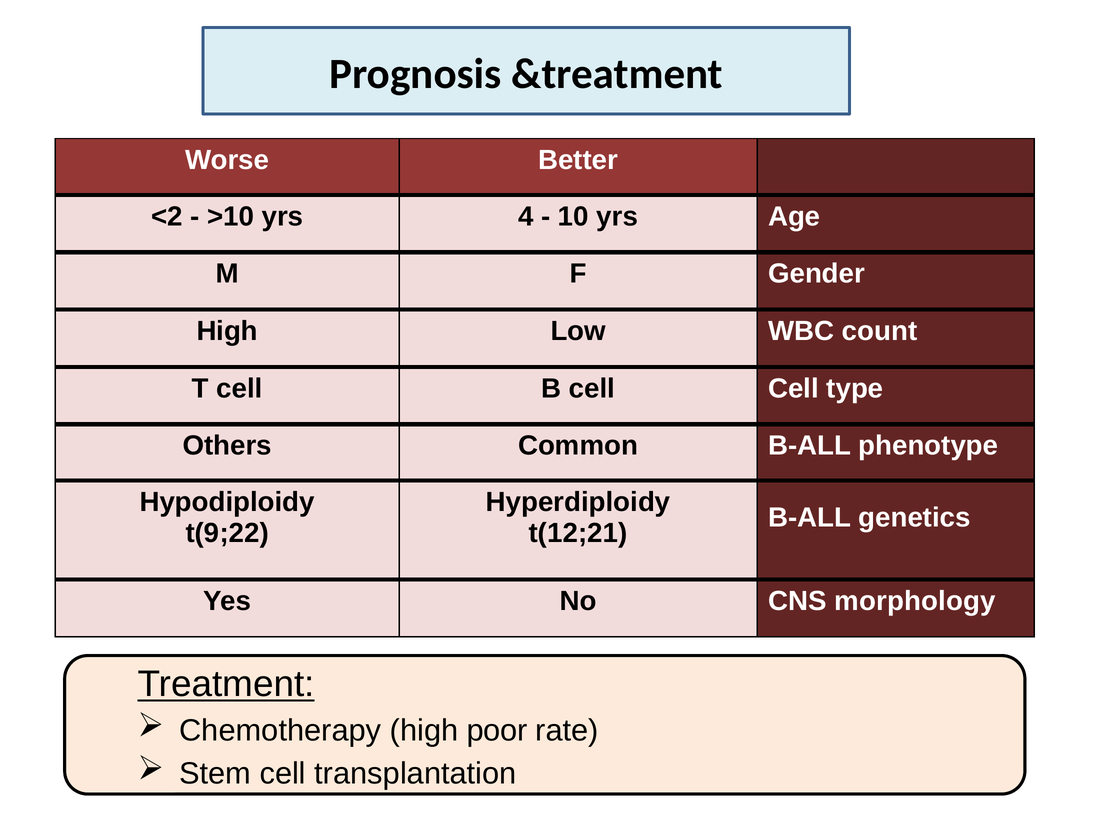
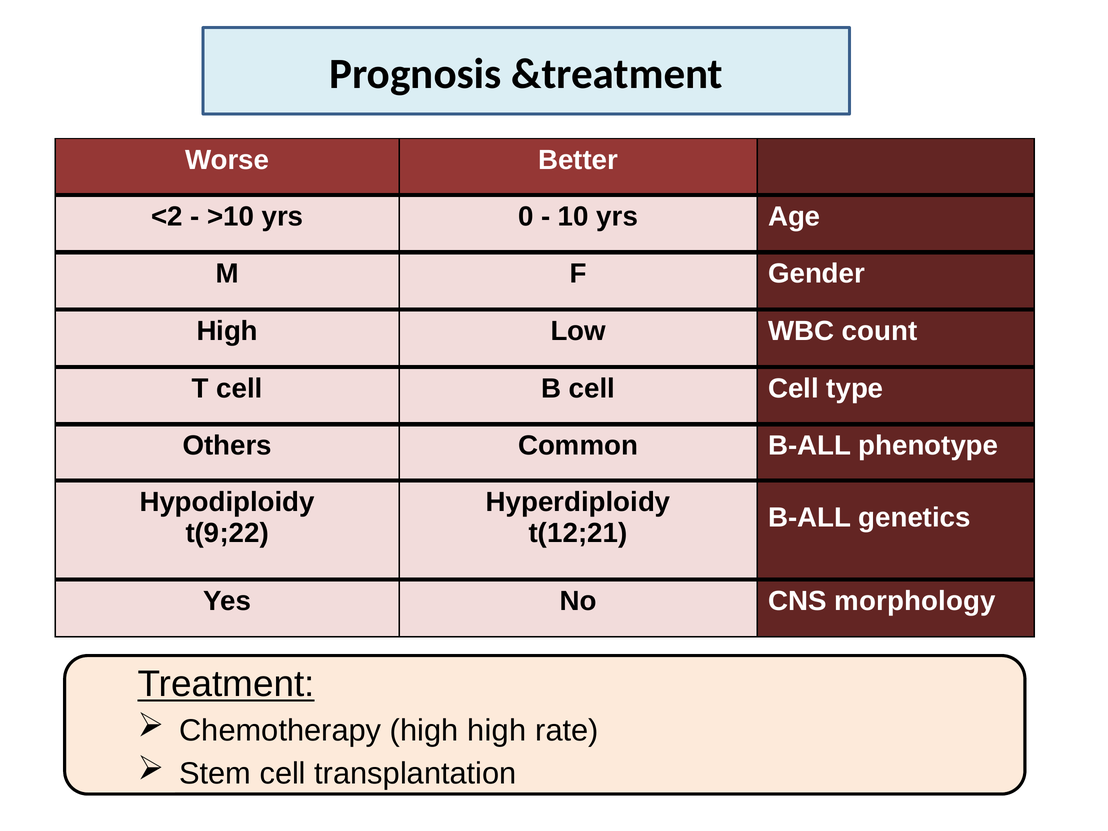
4: 4 -> 0 (526, 216)
high poor: poor -> high (497, 731)
